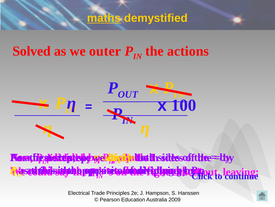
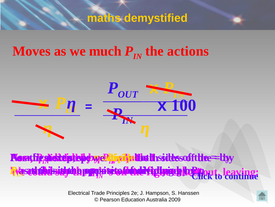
maths underline: present -> none (104, 18)
Solved: Solved -> Moves (32, 51)
outer: outer -> much (105, 51)
